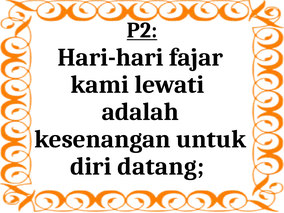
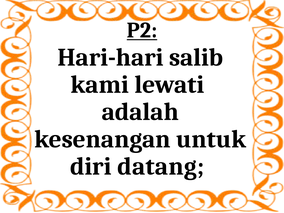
fajar: fajar -> salib (196, 57)
